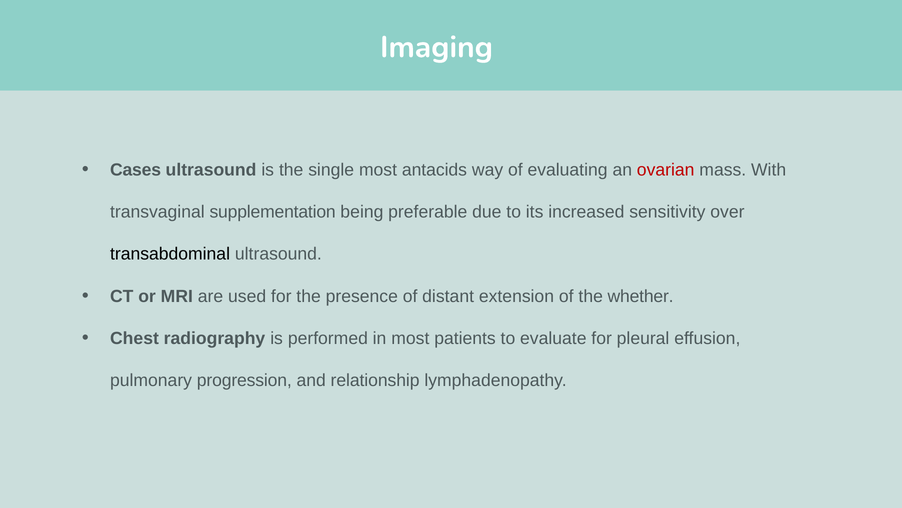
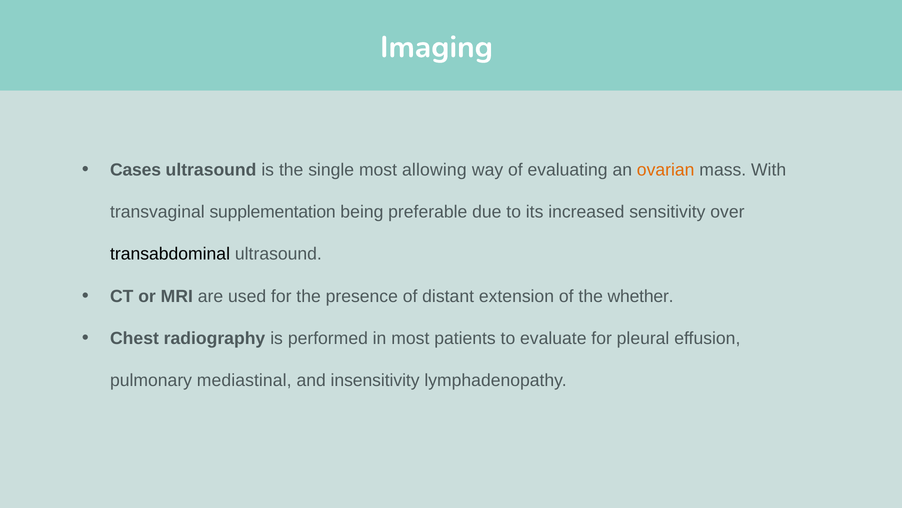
antacids: antacids -> allowing (434, 170)
ovarian colour: red -> orange (666, 170)
progression: progression -> mediastinal (244, 380)
relationship: relationship -> insensitivity (375, 380)
